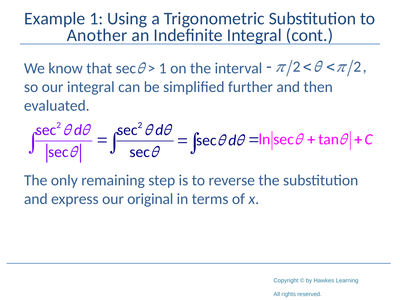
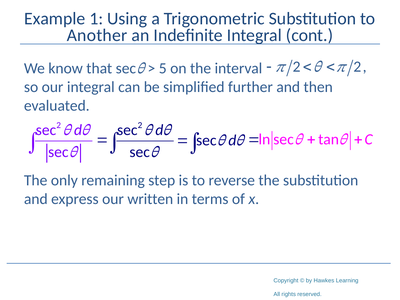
1: 1 -> 5 (163, 68)
original: original -> written (150, 199)
